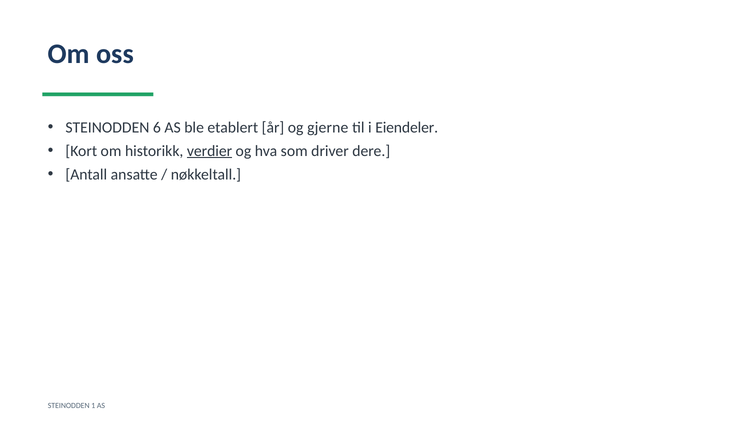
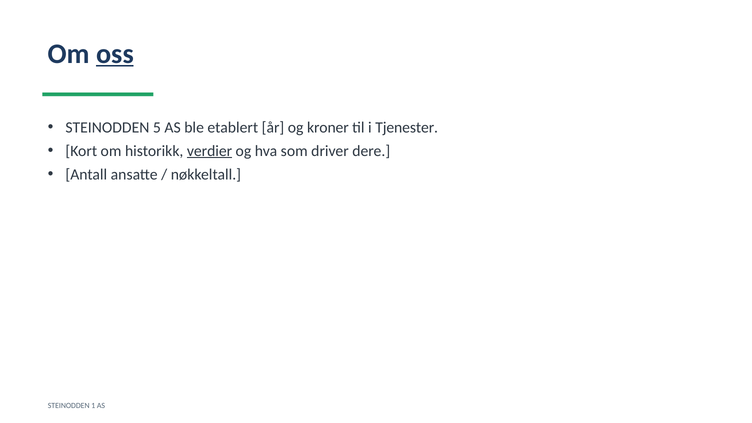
oss underline: none -> present (115, 54)
6: 6 -> 5 (157, 127)
gjerne: gjerne -> kroner (328, 127)
Eiendeler: Eiendeler -> Tjenester (407, 127)
